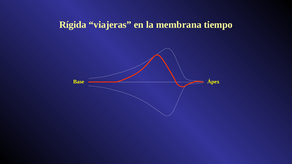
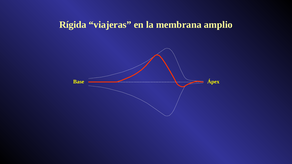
tiempo: tiempo -> amplio (218, 25)
